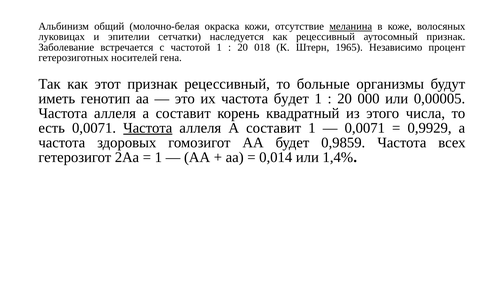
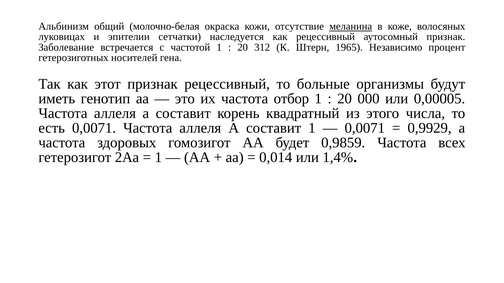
018: 018 -> 312 (262, 47)
частота будет: будет -> отбор (291, 99)
Частота underline: present -> none (148, 128)
